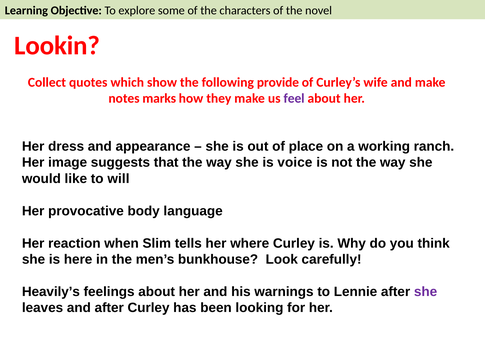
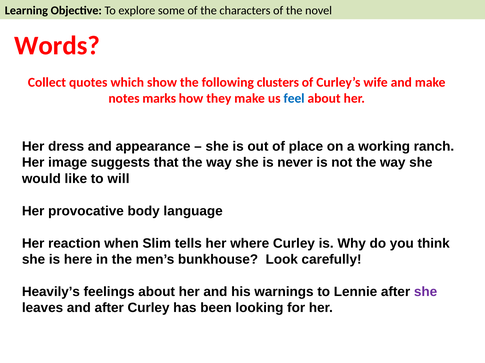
Lookin: Lookin -> Words (57, 46)
provide: provide -> clusters (278, 83)
feel colour: purple -> blue (294, 99)
voice: voice -> never (295, 163)
